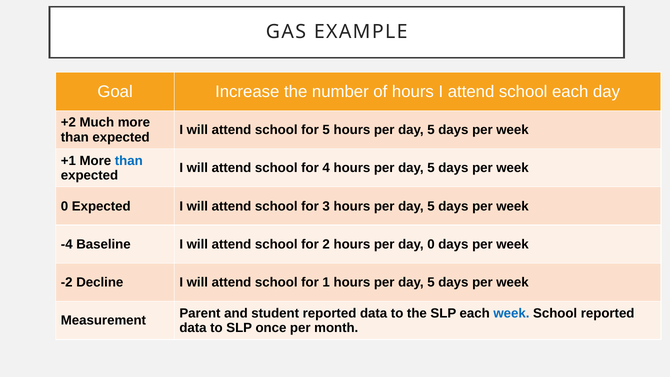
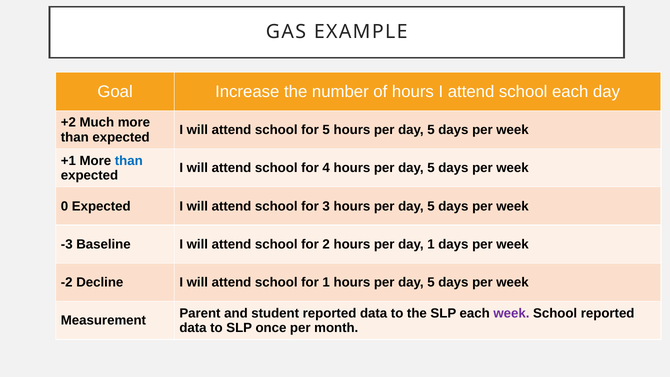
-4: -4 -> -3 (67, 244)
day 0: 0 -> 1 (431, 244)
week colour: blue -> purple (511, 313)
